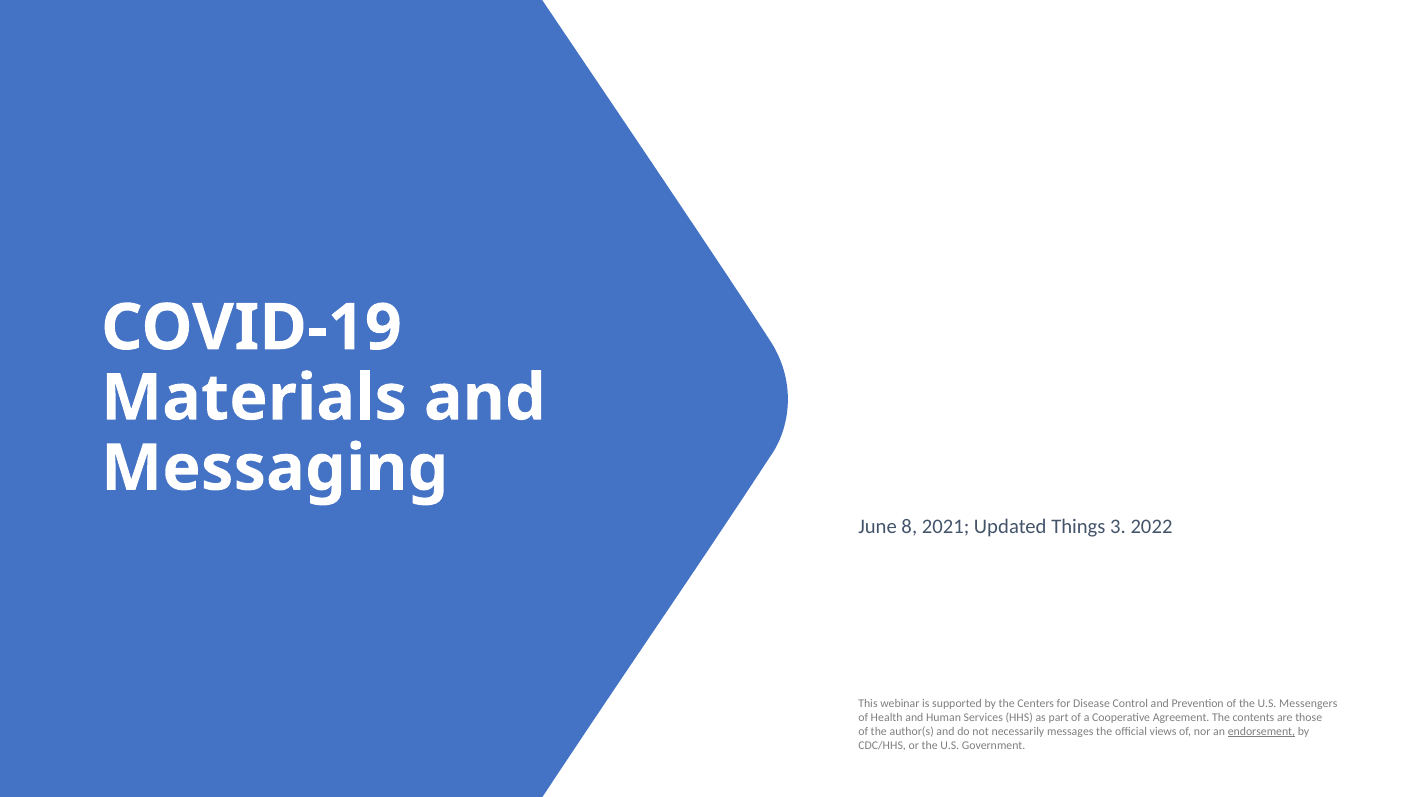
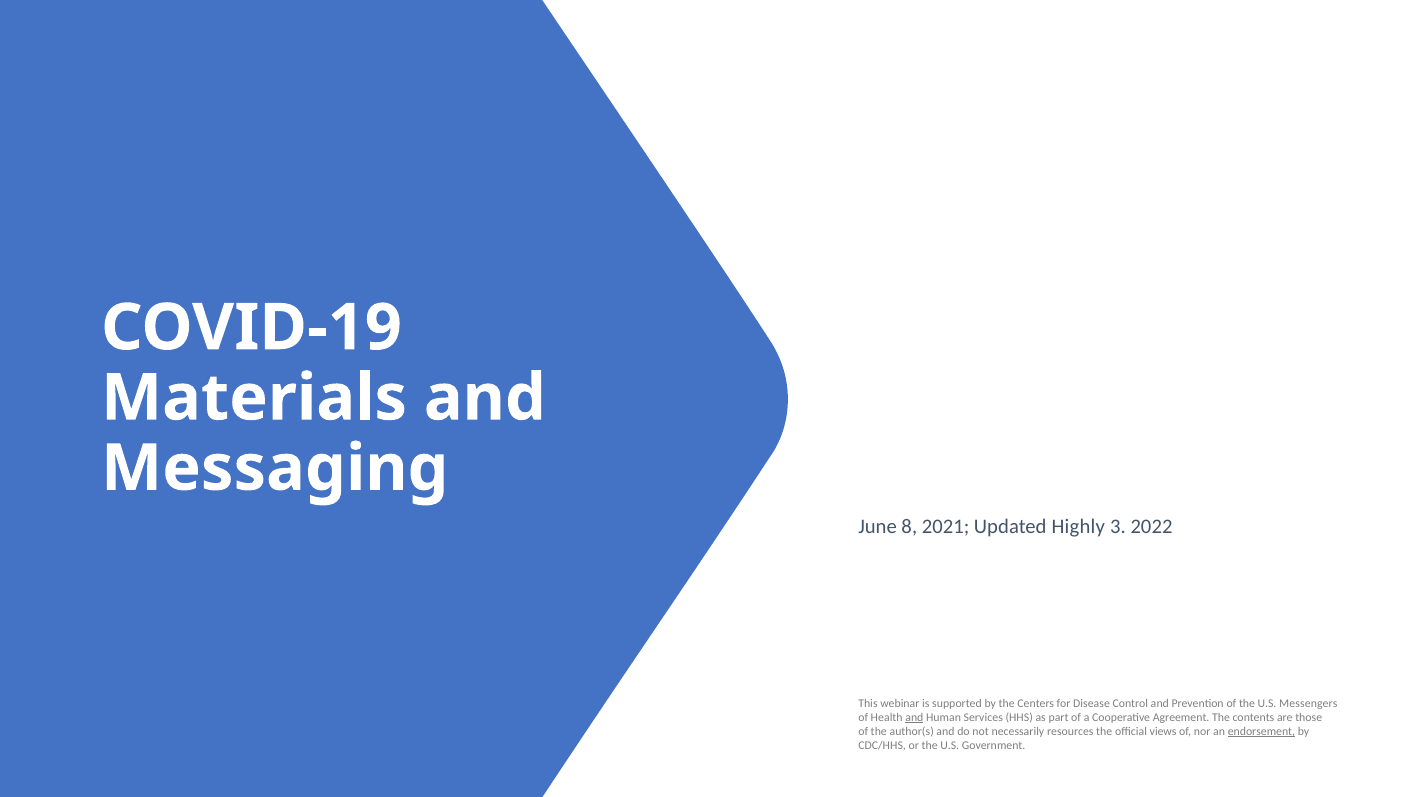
Things: Things -> Highly (1078, 526)
and underline: none -> present (914, 717)
messages: messages -> resources (1070, 731)
